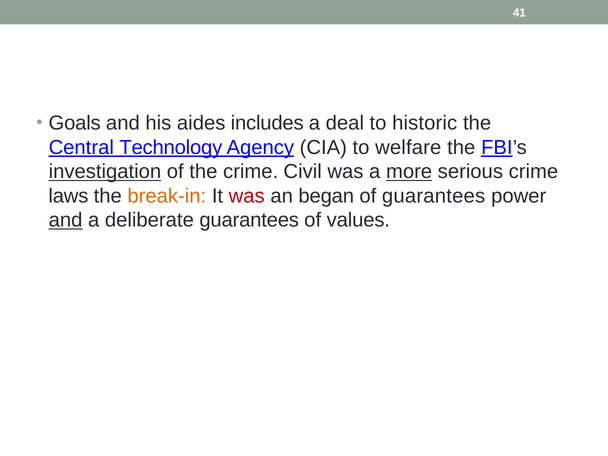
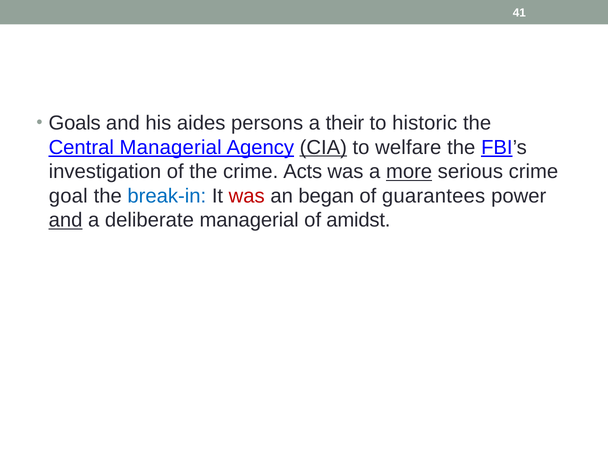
includes: includes -> persons (267, 123)
deal: deal -> their (345, 123)
Central Technology: Technology -> Managerial (171, 147)
CIA underline: none -> present (323, 147)
investigation underline: present -> none (105, 172)
Civil: Civil -> Acts (303, 172)
laws: laws -> goal (68, 196)
break-in colour: orange -> blue (167, 196)
deliberate guarantees: guarantees -> managerial (249, 220)
values: values -> amidst (358, 220)
